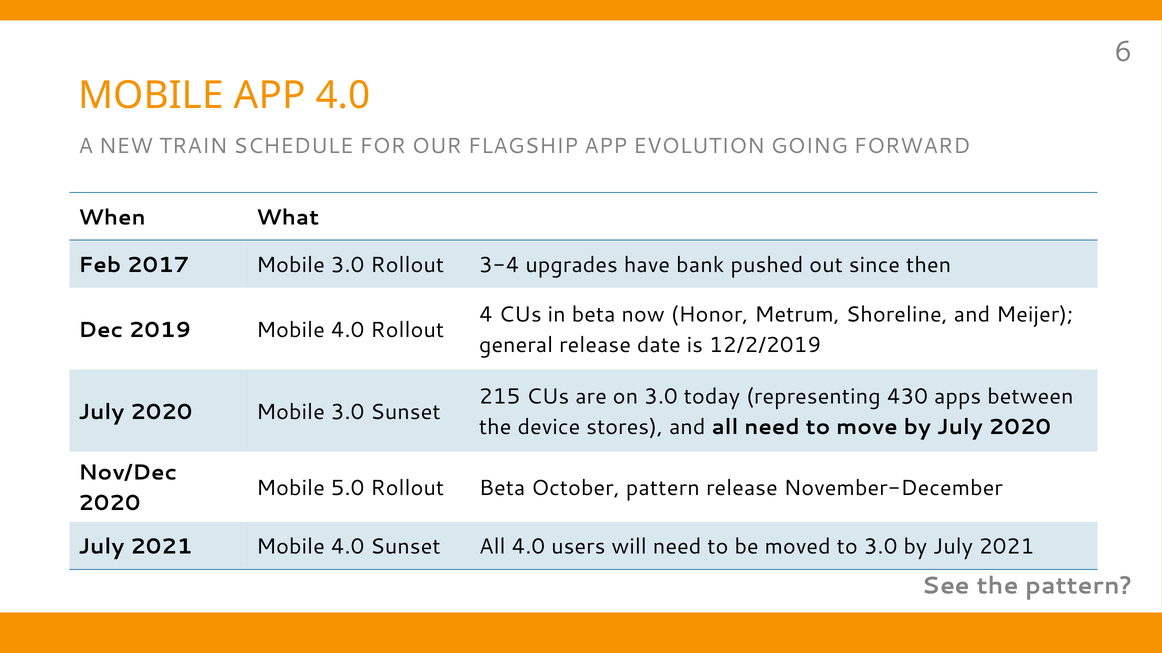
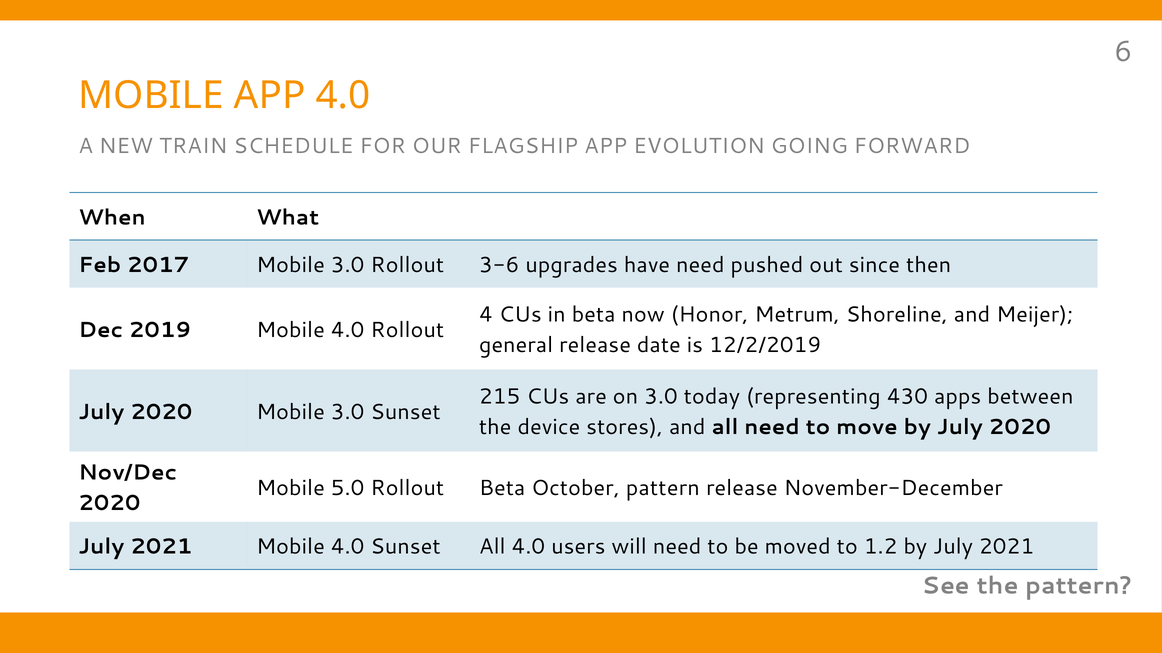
3-4: 3-4 -> 3-6 (499, 265)
have bank: bank -> need (700, 265)
to 3.0: 3.0 -> 1.2 (881, 547)
